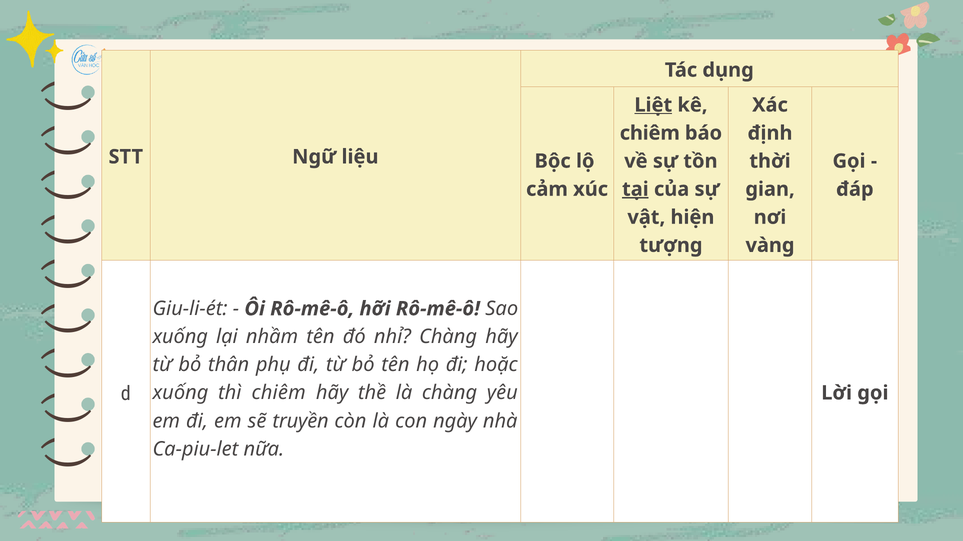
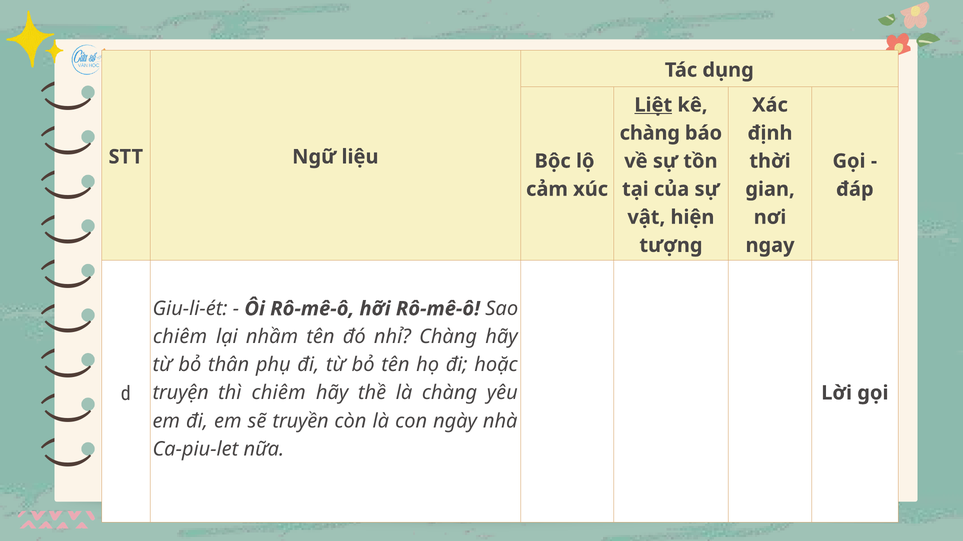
chiêm: chiêm -> chàng (650, 133)
tại underline: present -> none (635, 189)
vàng: vàng -> ngay (770, 246)
xuống: xuống -> chiêm (180, 337)
xuống: xuống -> truyện (181, 393)
